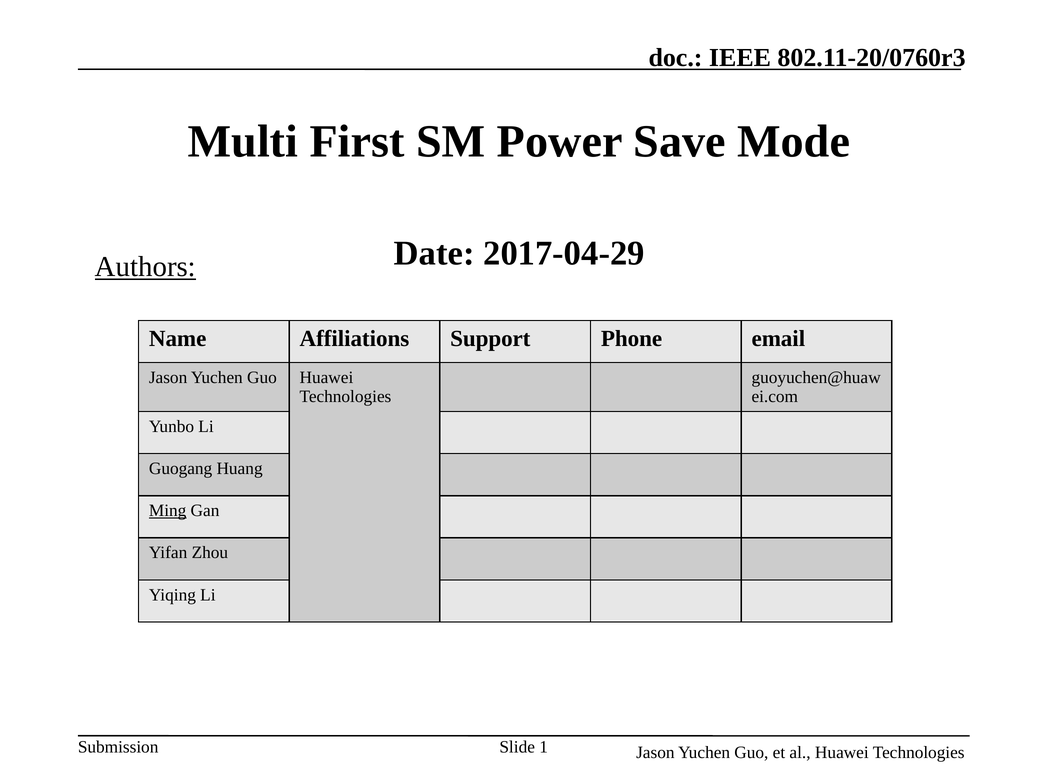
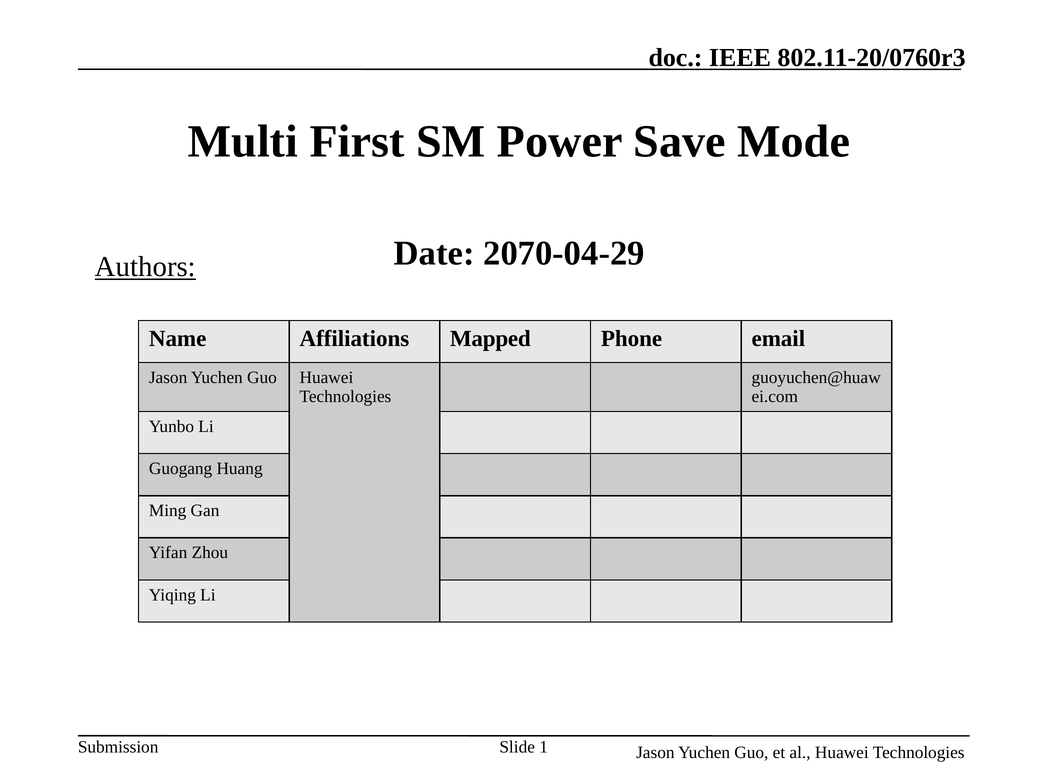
2017-04-29: 2017-04-29 -> 2070-04-29 (564, 254)
Support: Support -> Mapped (490, 339)
Ming underline: present -> none (168, 511)
